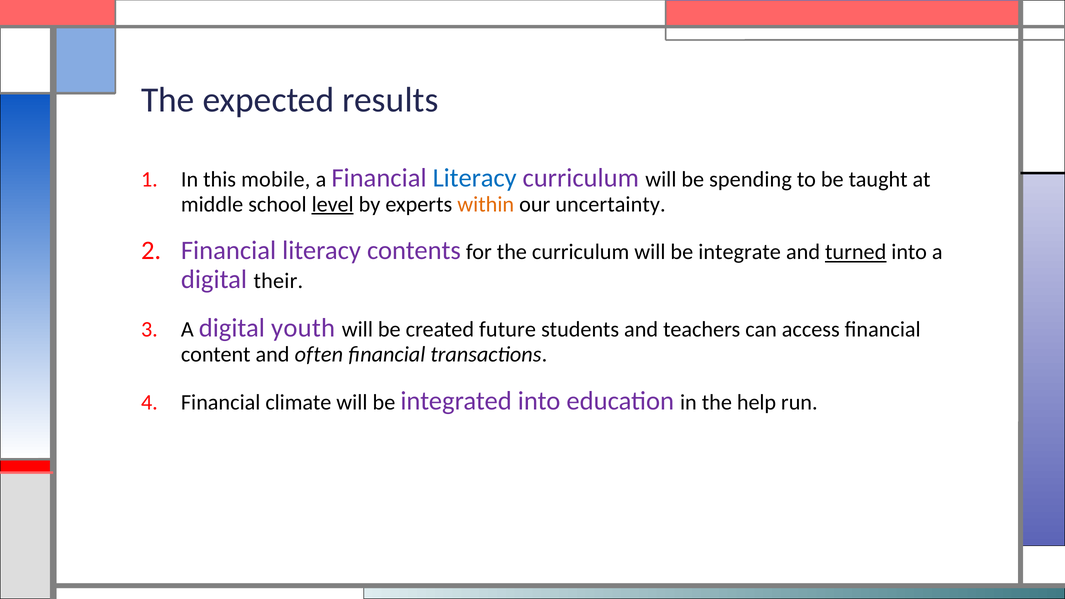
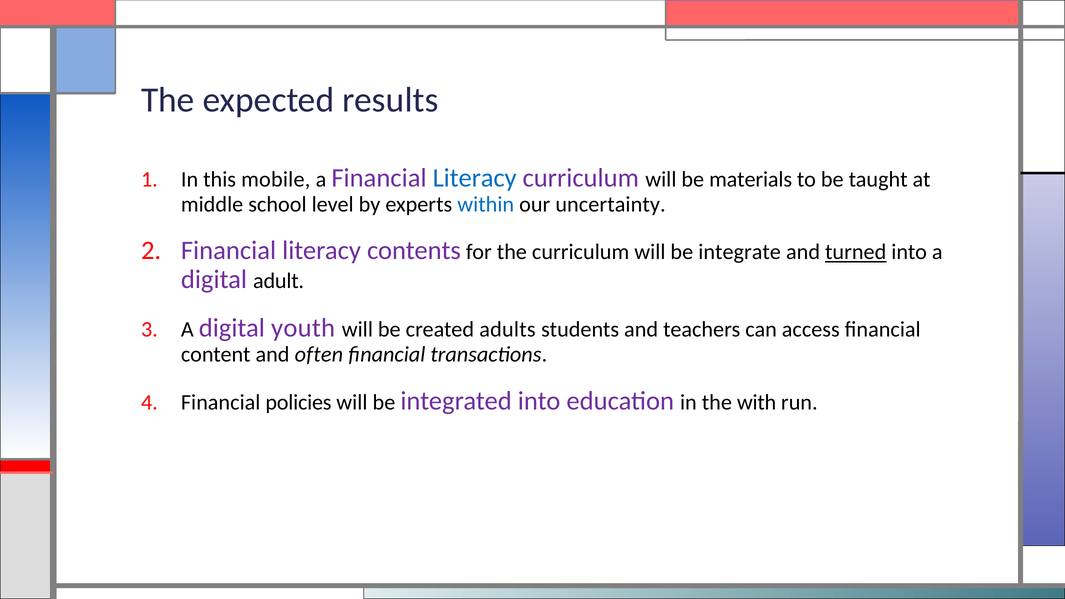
spending: spending -> materials (751, 179)
level underline: present -> none (333, 204)
within colour: orange -> blue (486, 204)
their: their -> adult (279, 281)
future: future -> adults (508, 330)
climate: climate -> policies (298, 402)
help: help -> with (757, 402)
